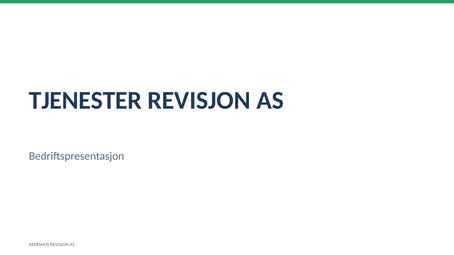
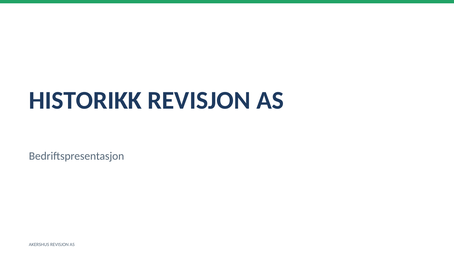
TJENESTER: TJENESTER -> HISTORIKK (85, 101)
